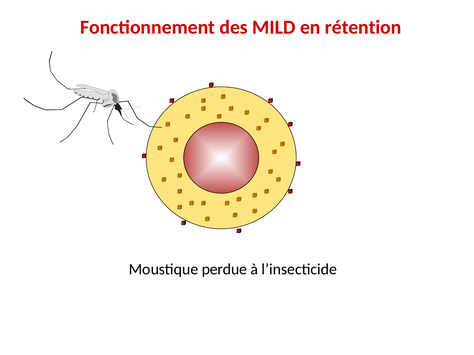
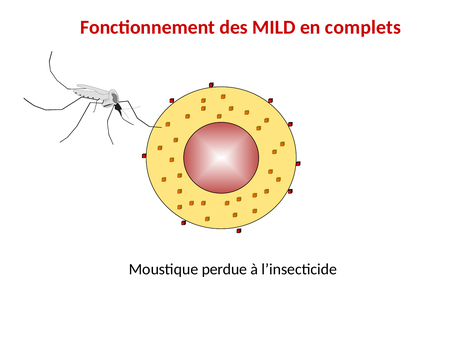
rétention: rétention -> complets (363, 27)
